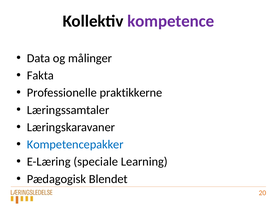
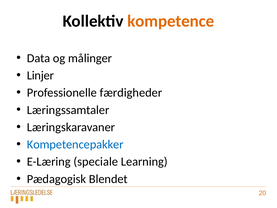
kompetence colour: purple -> orange (171, 21)
Fakta: Fakta -> Linjer (40, 75)
praktikkerne: praktikkerne -> færdigheder (131, 93)
